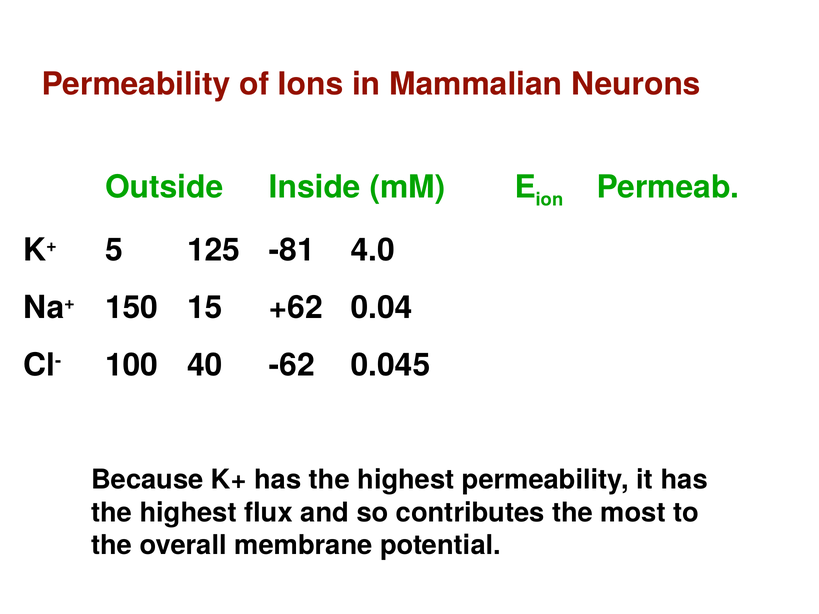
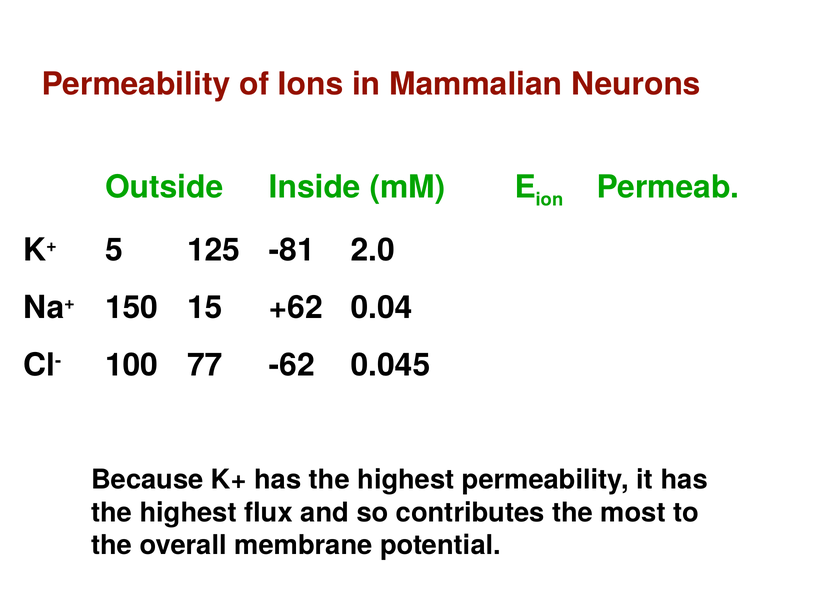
4.0: 4.0 -> 2.0 (373, 250)
40: 40 -> 77 (205, 366)
